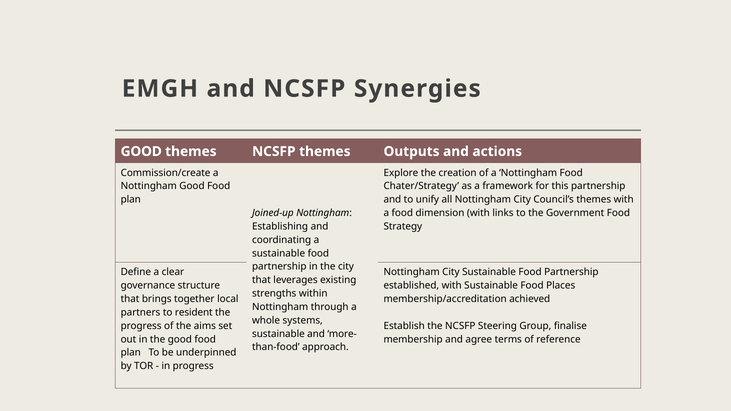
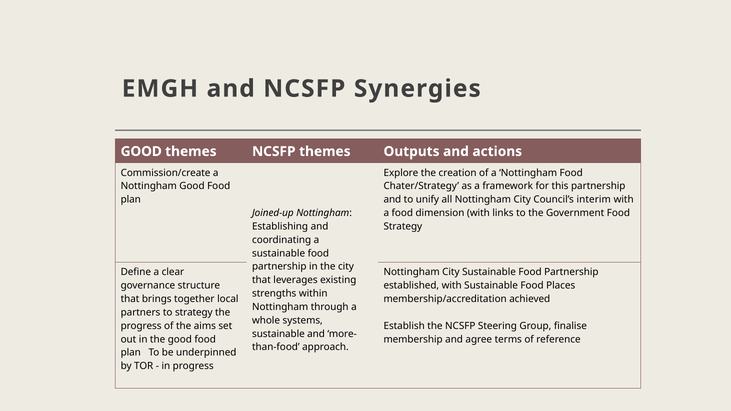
Council’s themes: themes -> interim (594, 200)
to resident: resident -> strategy (194, 313)
